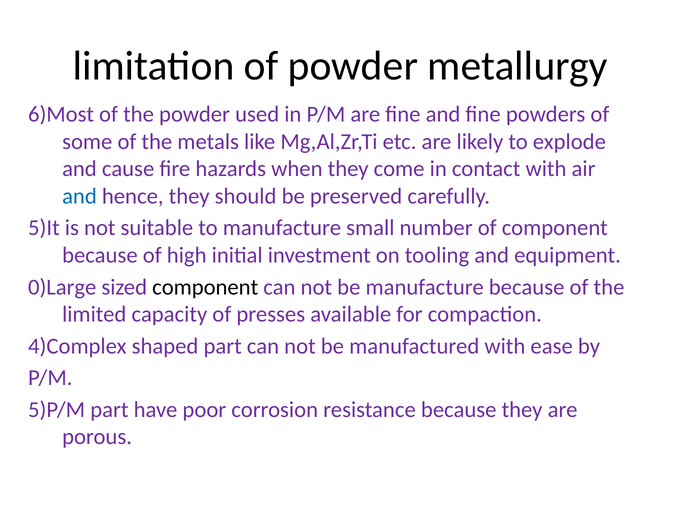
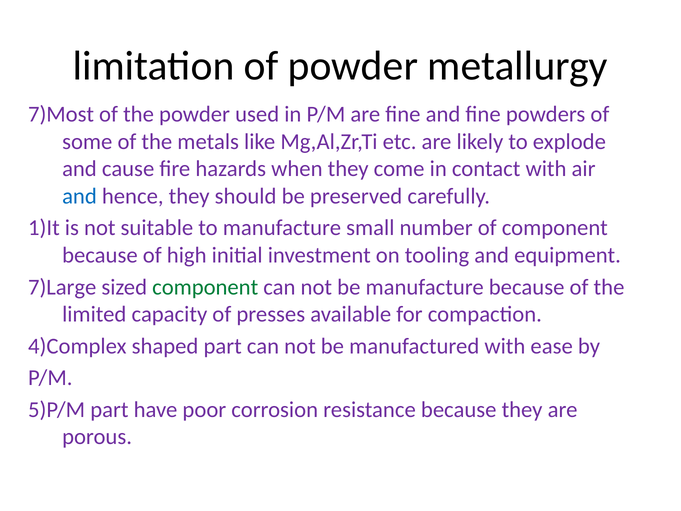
6)Most: 6)Most -> 7)Most (61, 114)
5)It: 5)It -> 1)It (44, 228)
0)Large: 0)Large -> 7)Large (62, 287)
component colour: black -> green (205, 287)
